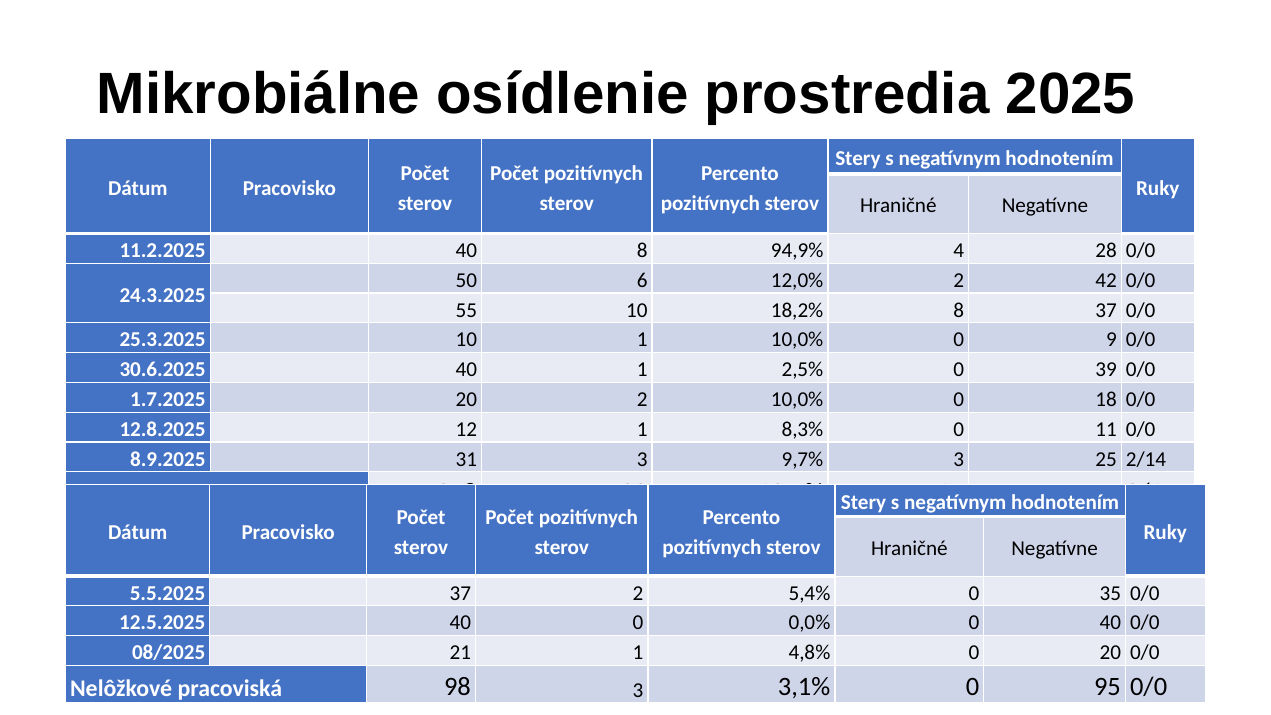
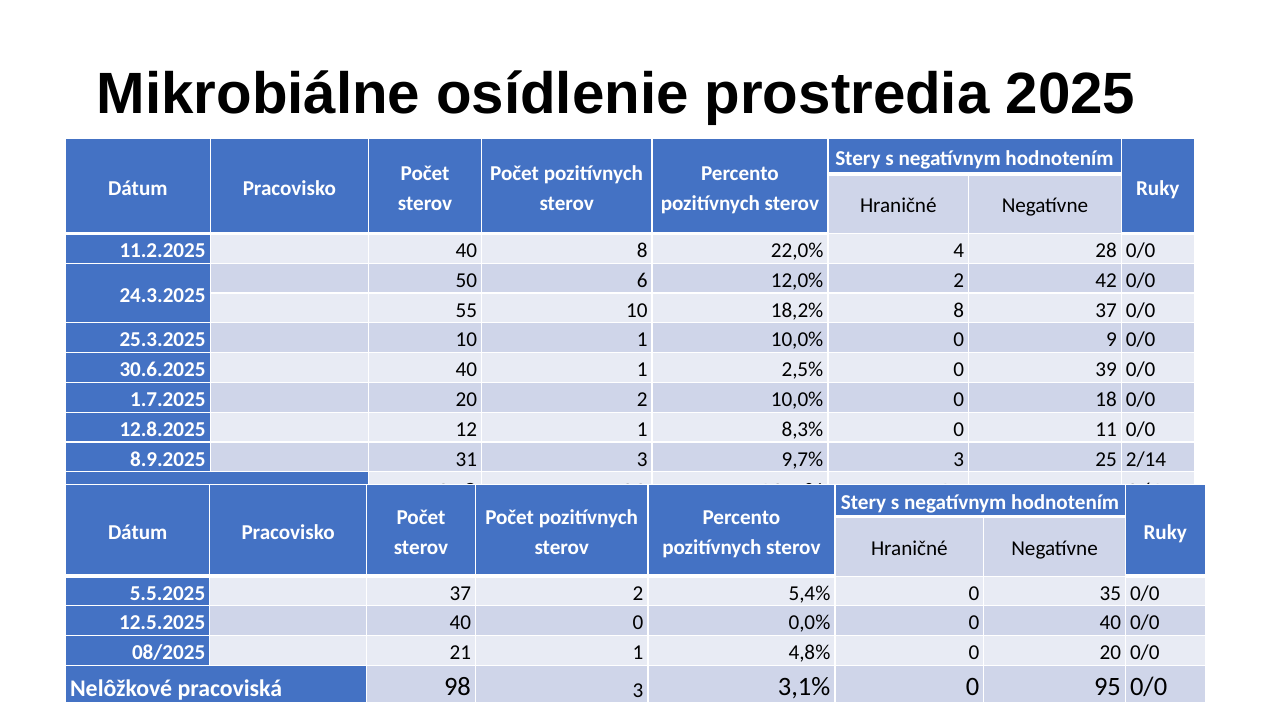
94,9%: 94,9% -> 22,0% (797, 250)
